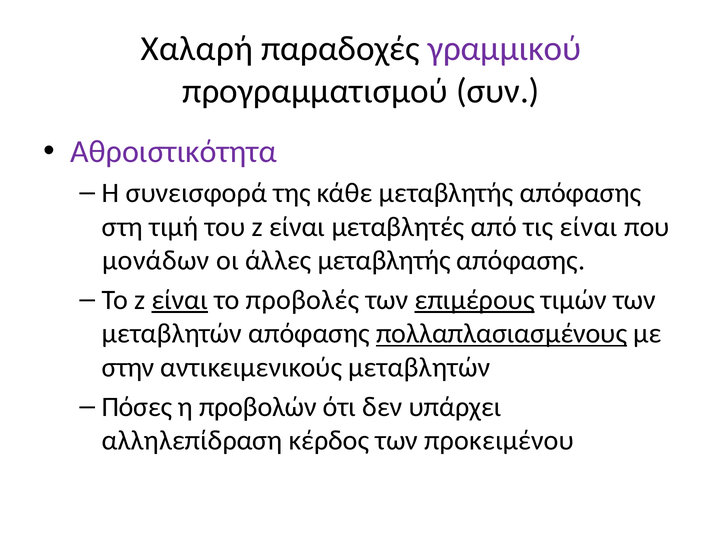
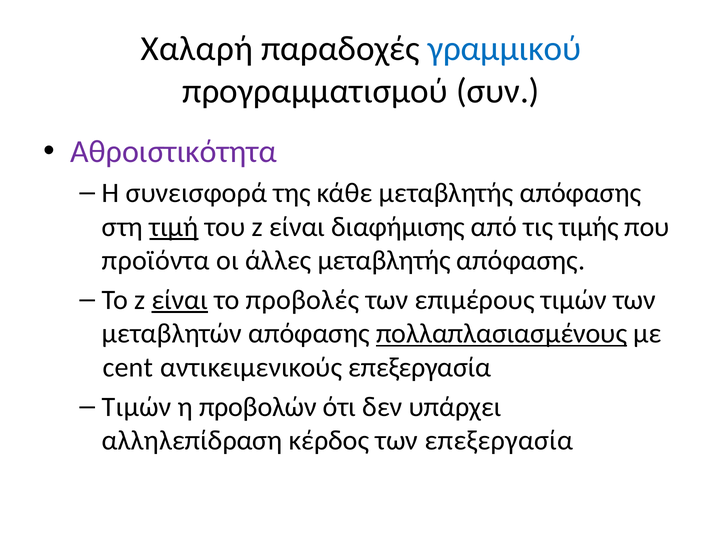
γραμμικού colour: purple -> blue (504, 49)
τιμή underline: none -> present (174, 227)
μεταβλητές: μεταβλητές -> διαφήμισης (398, 227)
τις είναι: είναι -> τιμής (589, 227)
μονάδων: μονάδων -> προϊόντα (156, 260)
επιμέρους underline: present -> none (475, 300)
στην: στην -> cent (128, 367)
αντικειμενικούς μεταβλητών: μεταβλητών -> επεξεργασία (420, 367)
Πόσες: Πόσες -> Τιμών (137, 406)
των προκειμένου: προκειμένου -> επεξεργασία (499, 440)
